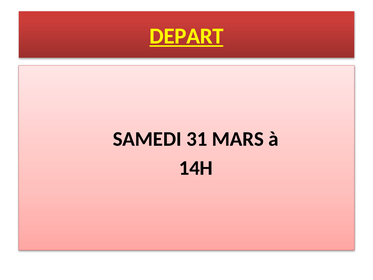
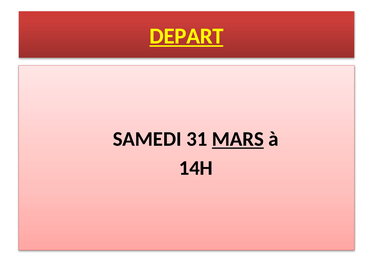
MARS underline: none -> present (238, 139)
